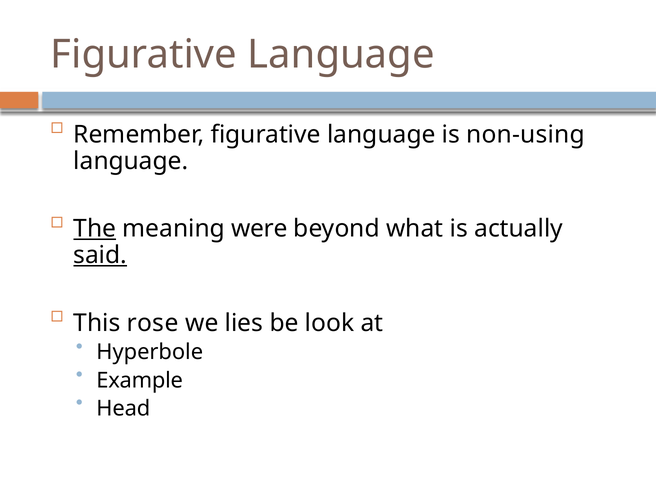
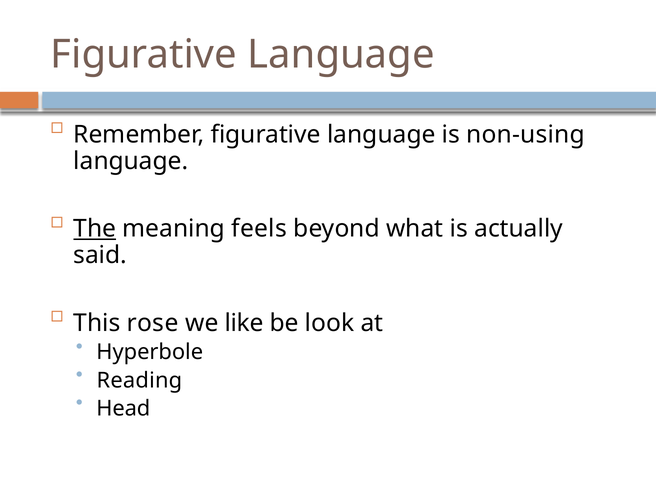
were: were -> feels (259, 229)
said underline: present -> none (100, 255)
lies: lies -> like (244, 323)
Example: Example -> Reading (139, 380)
